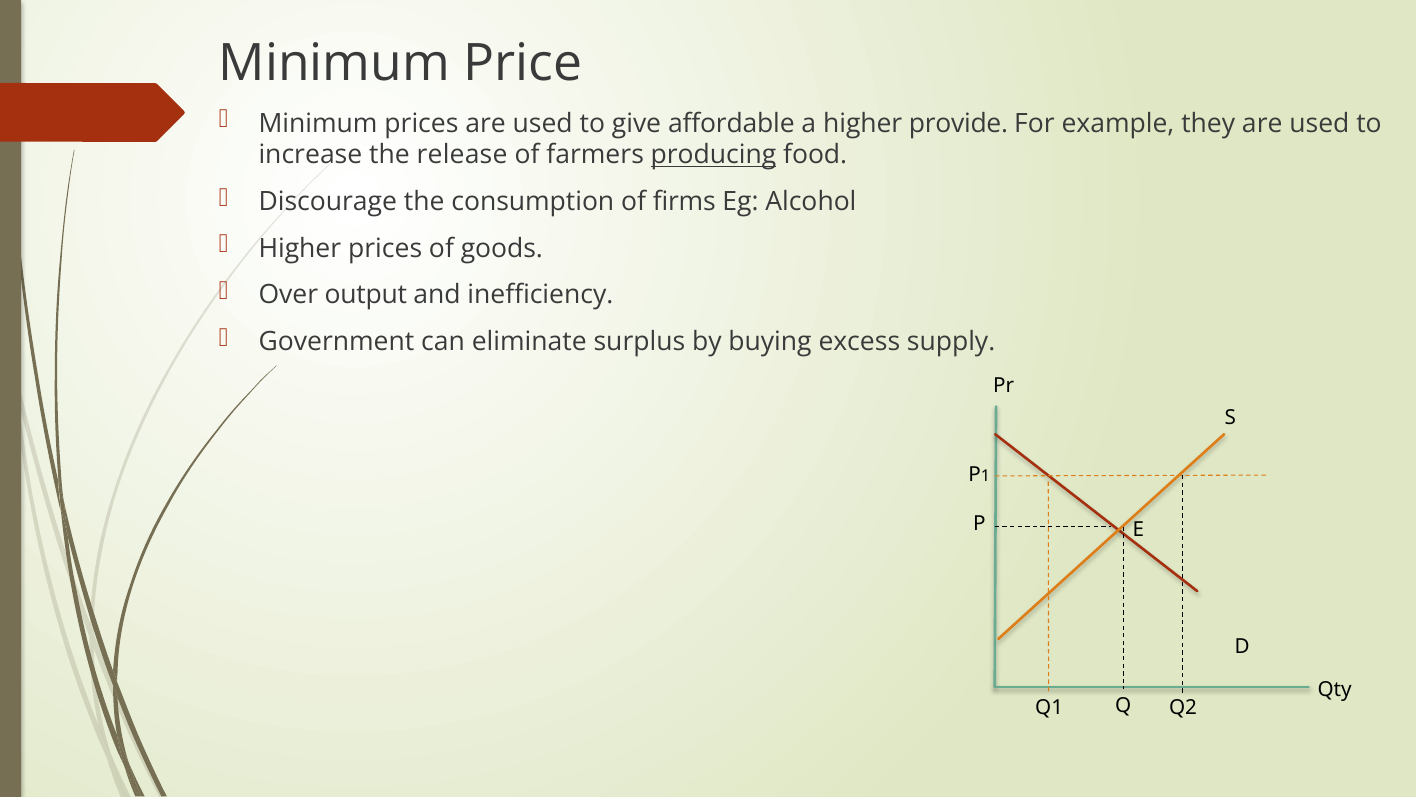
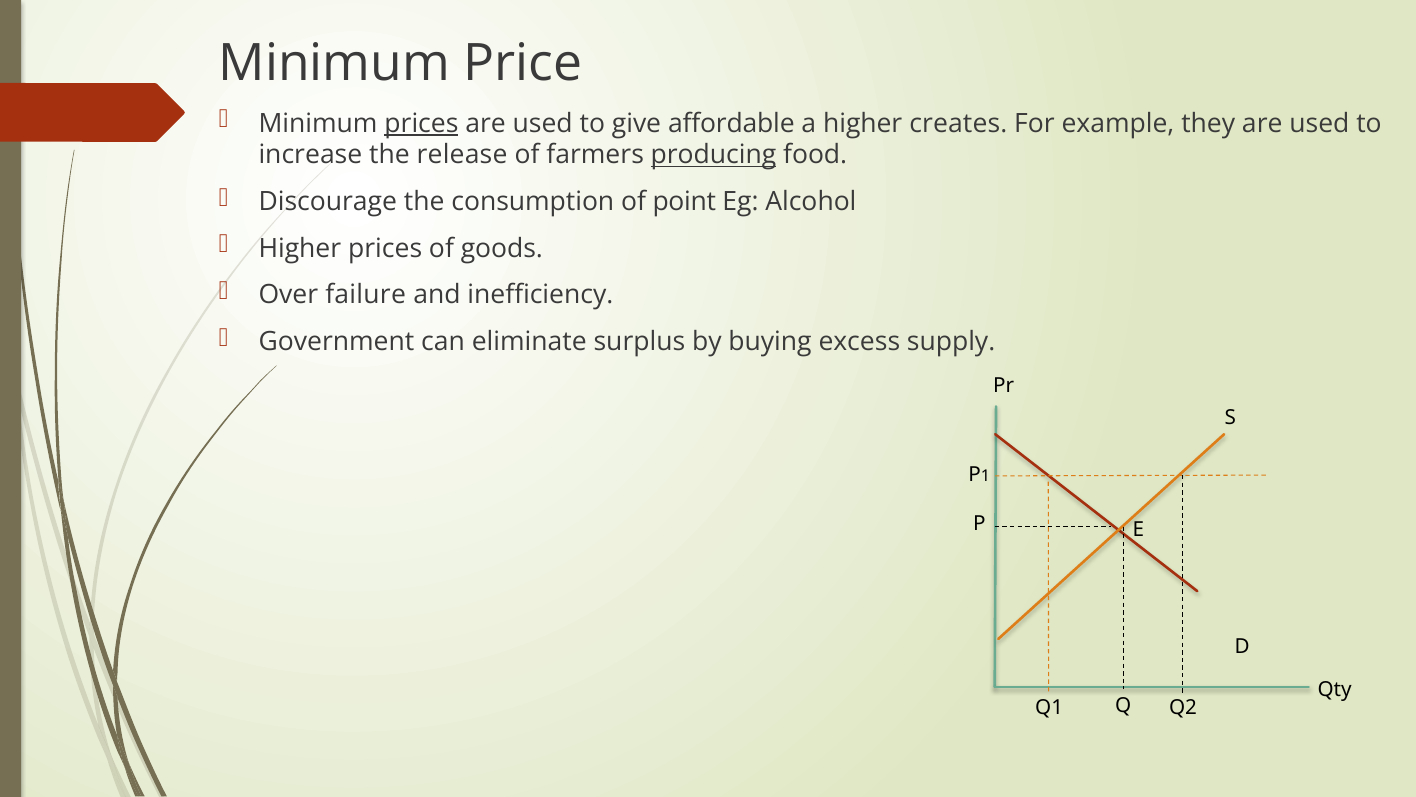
prices underline: none -> present (421, 123)
provide: provide -> creates (958, 123)
firms: firms -> point (684, 202)
output: output -> failure (366, 295)
